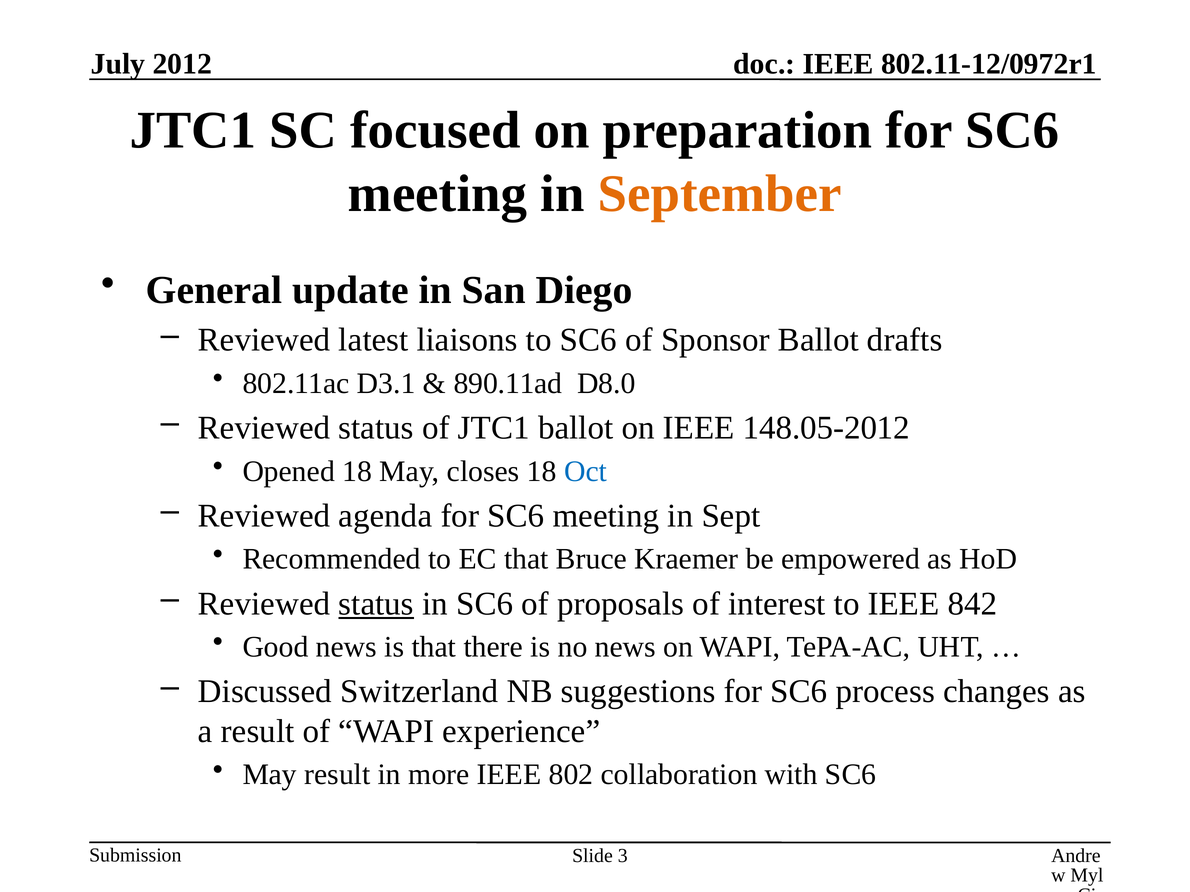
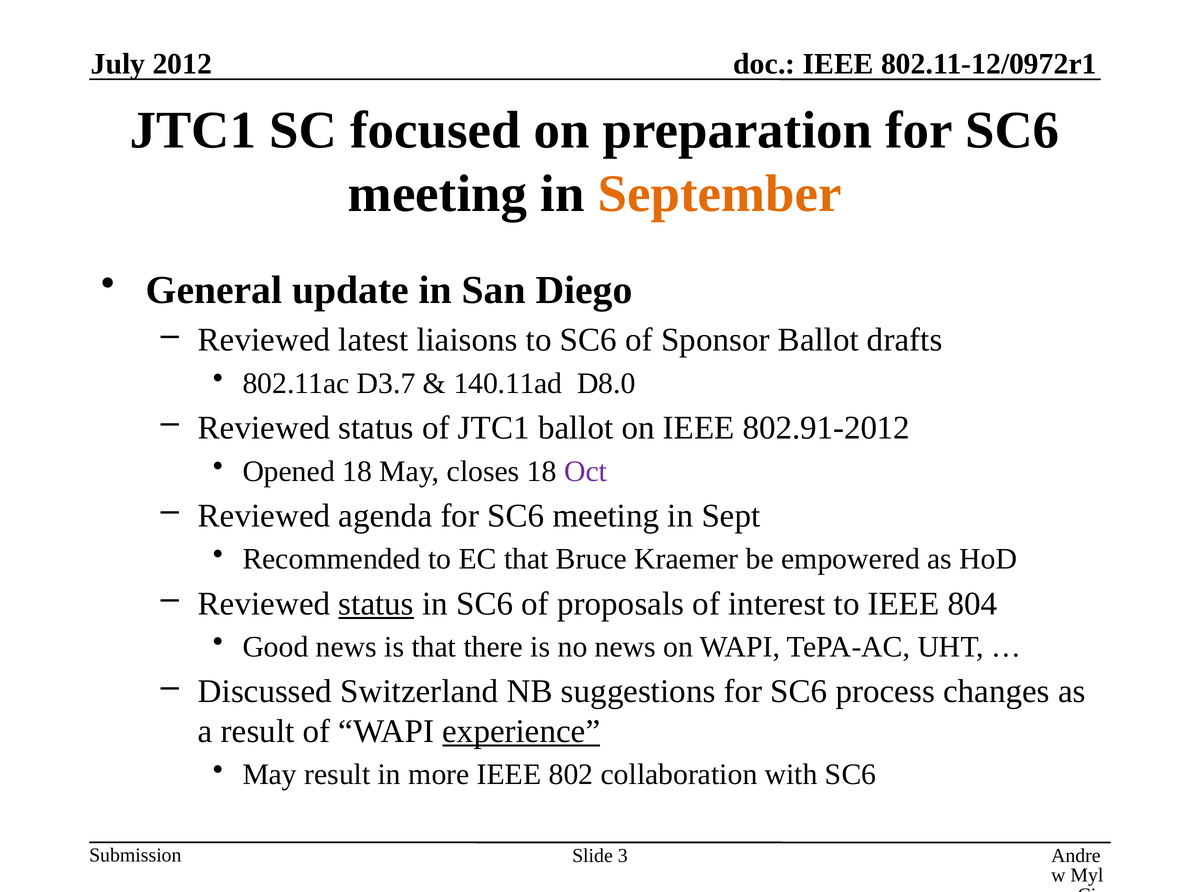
D3.1: D3.1 -> D3.7 (386, 384)
890.11ad: 890.11ad -> 140.11ad (508, 384)
148.05-2012: 148.05-2012 -> 802.91-2012 (826, 428)
Oct colour: blue -> purple (586, 472)
842: 842 -> 804 (972, 604)
experience underline: none -> present (521, 732)
